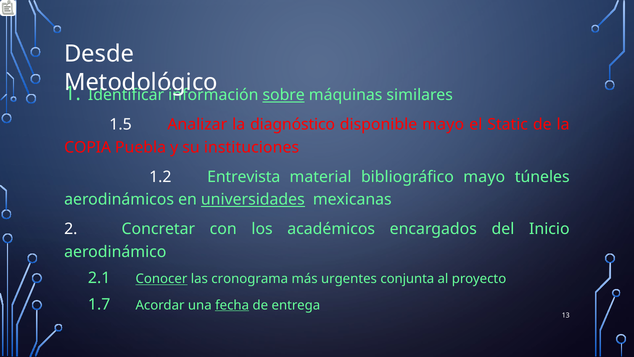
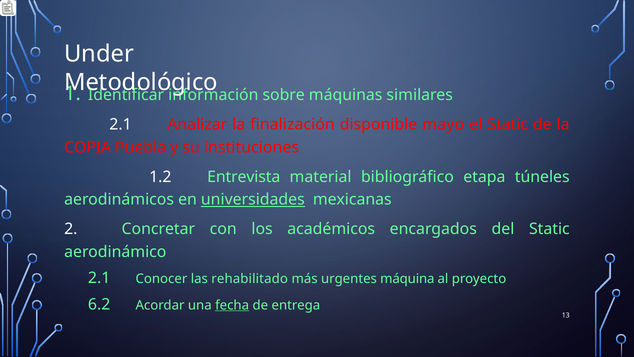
Desde: Desde -> Under (99, 54)
sobre underline: present -> none (284, 95)
1.5: 1.5 -> 2.1 (121, 124)
diagnóstico: diagnóstico -> finalización (292, 124)
bibliográfico mayo: mayo -> etapa (484, 177)
del Inicio: Inicio -> Static (549, 229)
Conocer underline: present -> none (161, 279)
cronograma: cronograma -> rehabilitado (250, 279)
conjunta: conjunta -> máquina (407, 279)
1.7: 1.7 -> 6.2 (99, 304)
